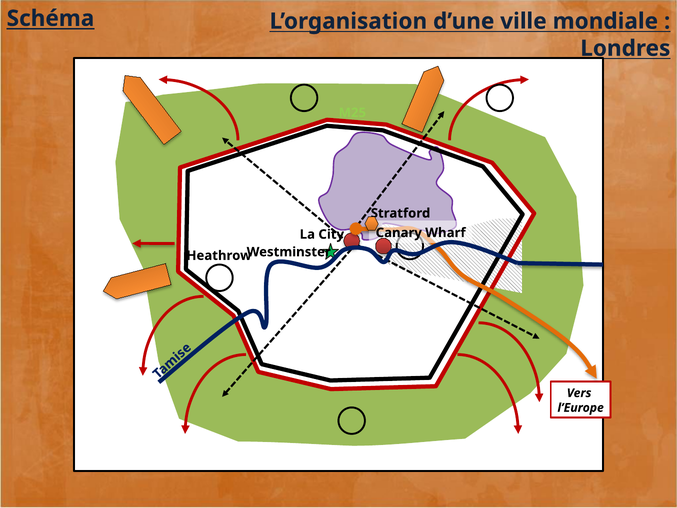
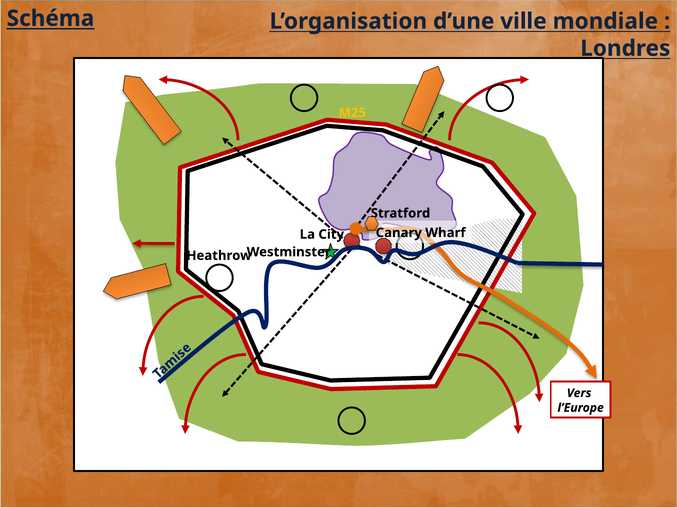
M25 colour: light green -> yellow (352, 113)
